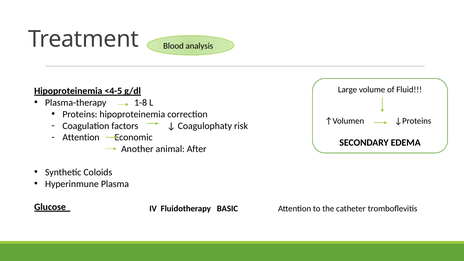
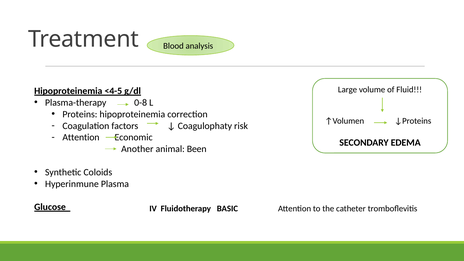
1-8: 1-8 -> 0-8 (141, 103)
After: After -> Been (197, 149)
